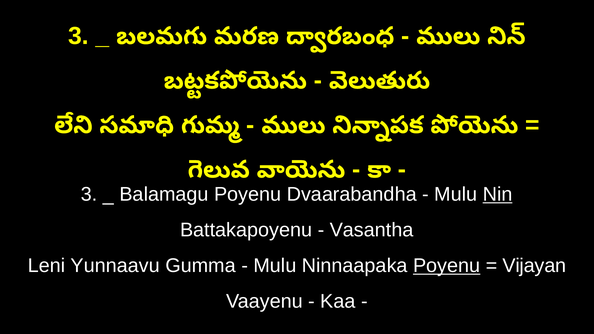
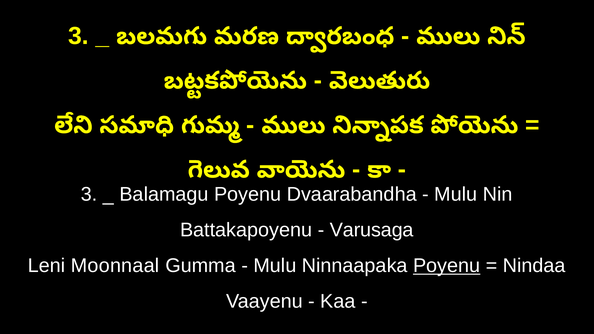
Nin underline: present -> none (498, 194)
Vasantha: Vasantha -> Varusaga (372, 230)
Yunnaavu: Yunnaavu -> Moonnaal (115, 266)
Vijayan: Vijayan -> Nindaa (534, 266)
